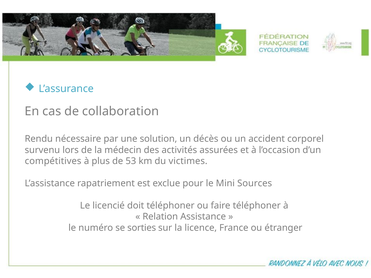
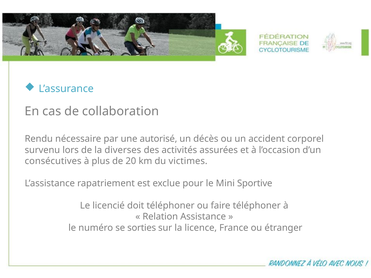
solution: solution -> autorisé (158, 139)
médecin: médecin -> diverses (123, 150)
compétitives: compétitives -> consécutives (53, 161)
53: 53 -> 20 (131, 161)
Sources: Sources -> Sportive (255, 183)
